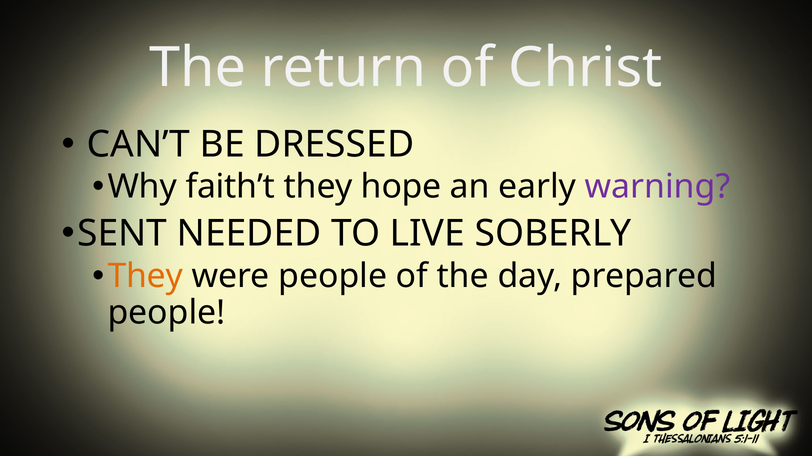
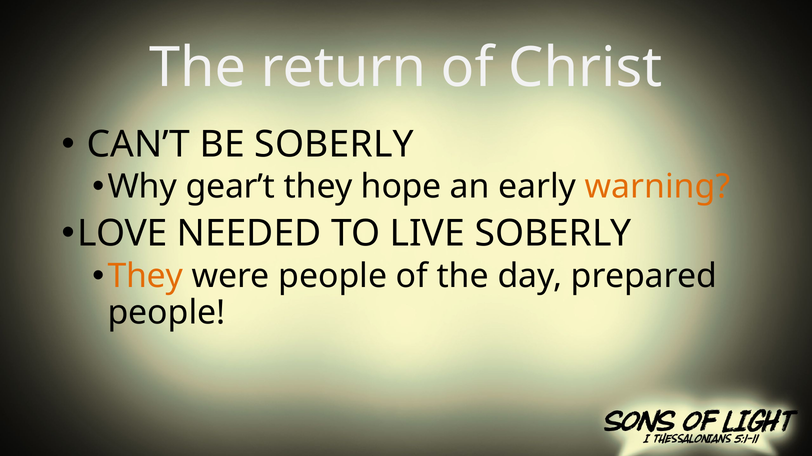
BE DRESSED: DRESSED -> SOBERLY (334, 145)
faith’t: faith’t -> gear’t (230, 187)
warning colour: purple -> orange (658, 187)
SENT: SENT -> LOVE (122, 234)
